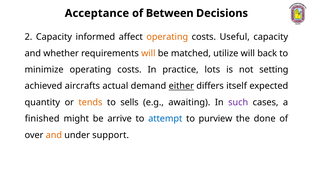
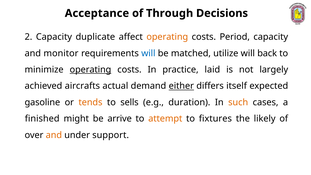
Between: Between -> Through (170, 13)
informed: informed -> duplicate (95, 37)
Useful: Useful -> Period (235, 37)
whether: whether -> monitor (61, 53)
will colour: orange -> blue (148, 53)
operating underline: none -> present (90, 70)
lots: lots -> laid (212, 70)
setting: setting -> largely (274, 70)
quantity: quantity -> gasoline (42, 102)
awaiting: awaiting -> duration (189, 102)
such colour: purple -> orange (238, 102)
attempt colour: blue -> orange (165, 119)
purview: purview -> fixtures (215, 119)
done: done -> likely (265, 119)
